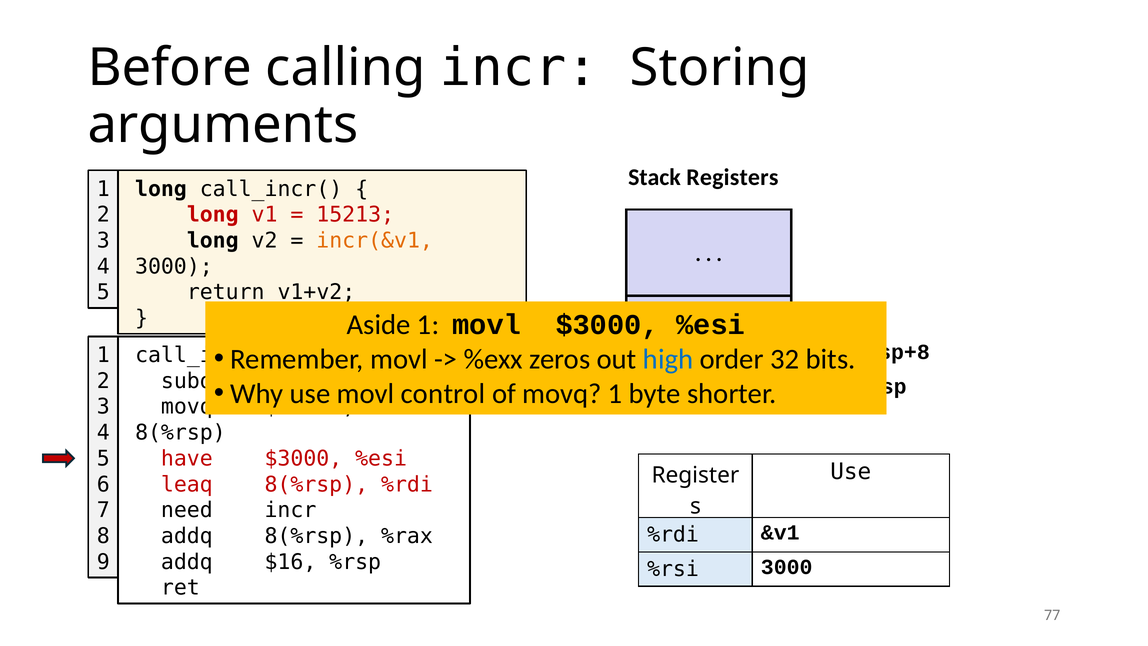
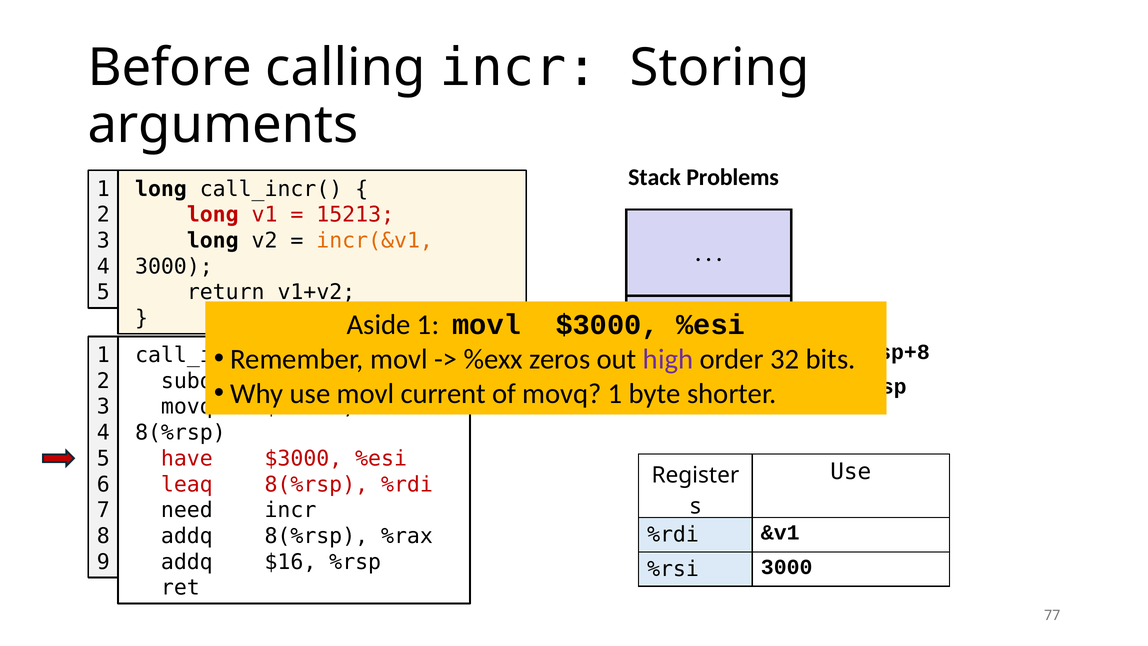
Registers: Registers -> Problems (733, 177)
high colour: blue -> purple (668, 359)
control: control -> current (443, 394)
